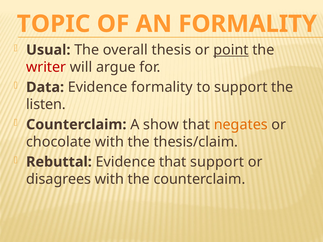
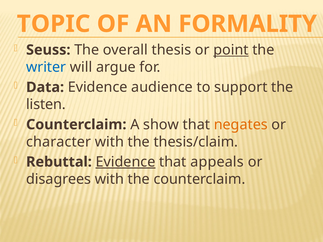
Usual: Usual -> Seuss (48, 50)
writer colour: red -> blue (46, 67)
Evidence formality: formality -> audience (162, 87)
chocolate: chocolate -> character (59, 142)
Evidence underline: none -> present (126, 162)
that support: support -> appeals (217, 162)
